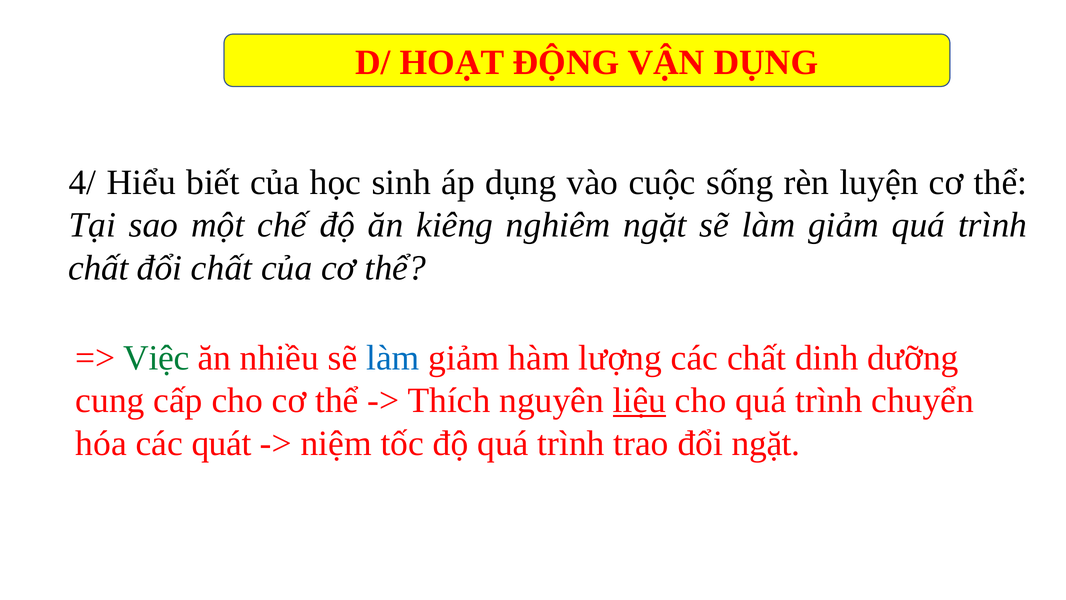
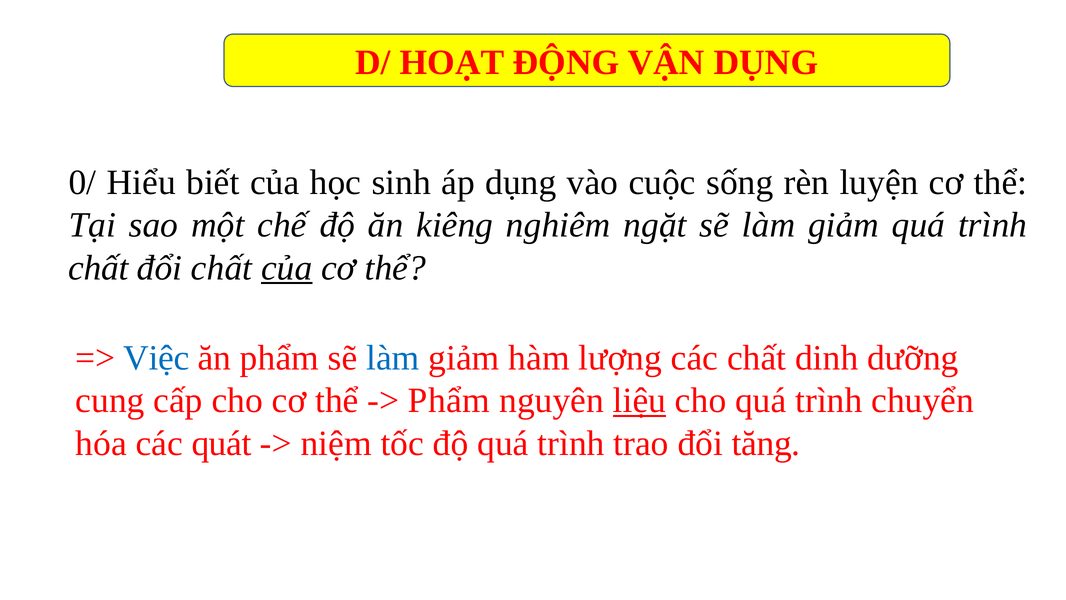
4/: 4/ -> 0/ (82, 182)
của underline: none -> present (287, 268)
Việc colour: green -> blue (156, 358)
ăn nhiều: nhiều -> phẩm (279, 358)
Thích: Thích -> Phẩm (449, 400)
đổi ngặt: ngặt -> tăng (766, 443)
